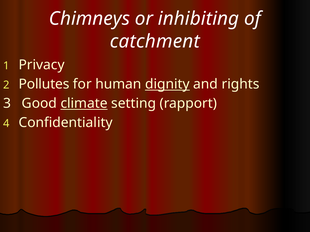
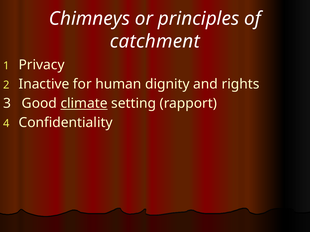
inhibiting: inhibiting -> principles (199, 19)
Pollutes: Pollutes -> Inactive (44, 84)
dignity underline: present -> none (167, 84)
